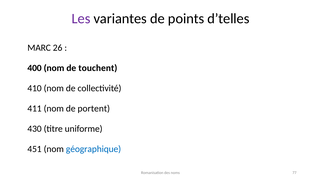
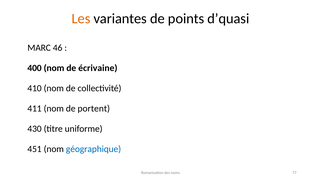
Les colour: purple -> orange (81, 18)
d’telles: d’telles -> d’quasi (228, 18)
26: 26 -> 46 (58, 48)
touchent: touchent -> écrivaine (98, 68)
